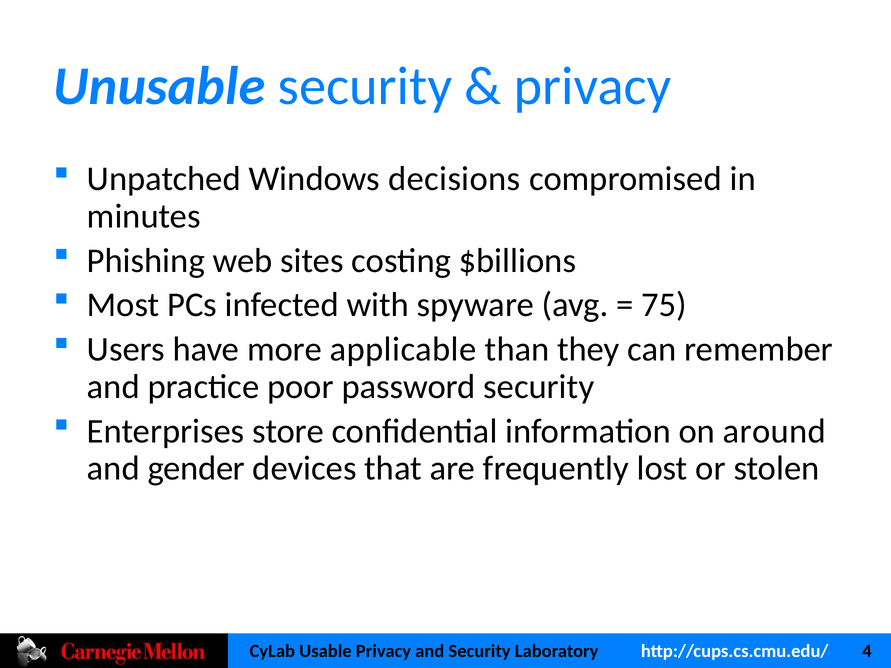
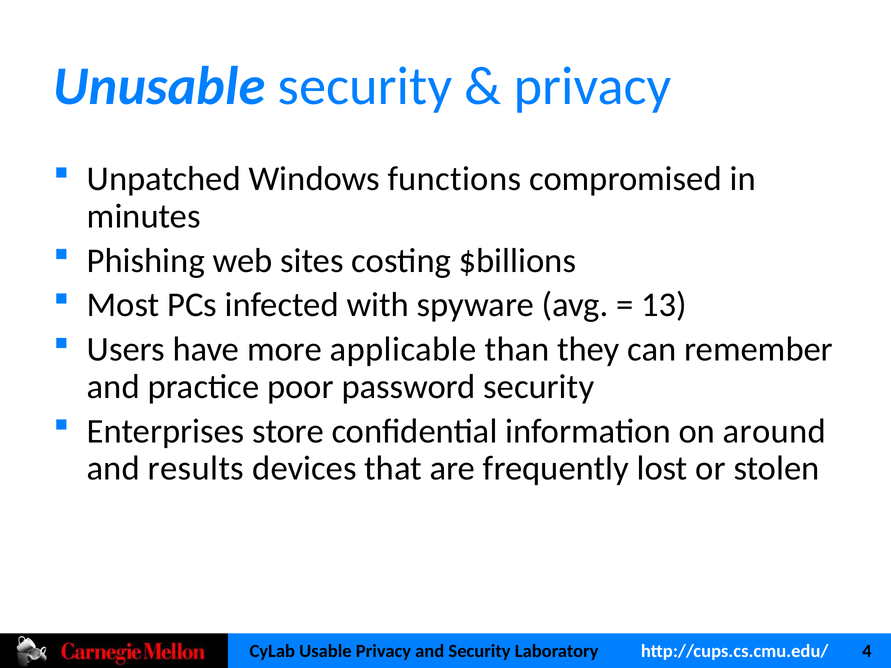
decisions: decisions -> functions (454, 179)
75: 75 -> 13 (664, 305)
gender: gender -> results (196, 469)
